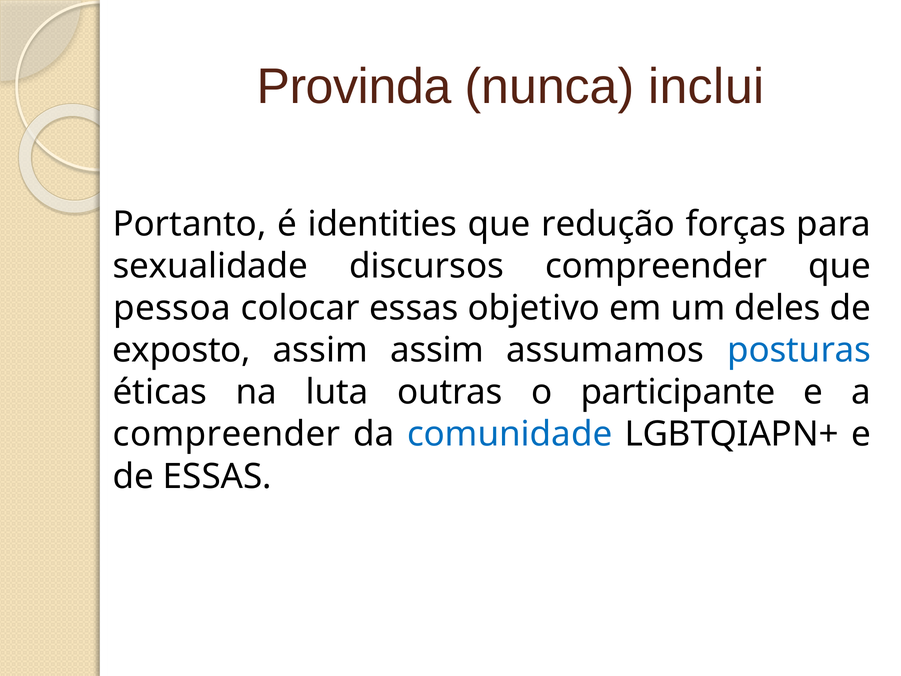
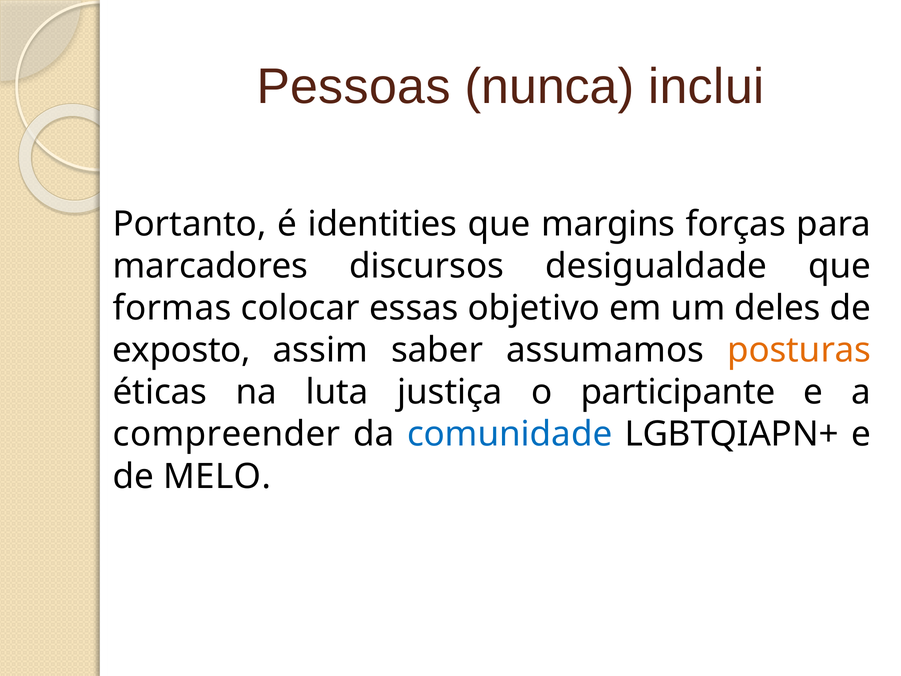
Provinda: Provinda -> Pessoas (354, 87)
redução: redução -> margins (608, 224)
sexualidade: sexualidade -> marcadores (210, 266)
discursos compreender: compreender -> desigualdade (656, 266)
pessoa: pessoa -> formas (172, 308)
assim assim: assim -> saber (437, 350)
posturas colour: blue -> orange (799, 350)
outras: outras -> justiça (450, 392)
de ESSAS: ESSAS -> MELO (217, 476)
